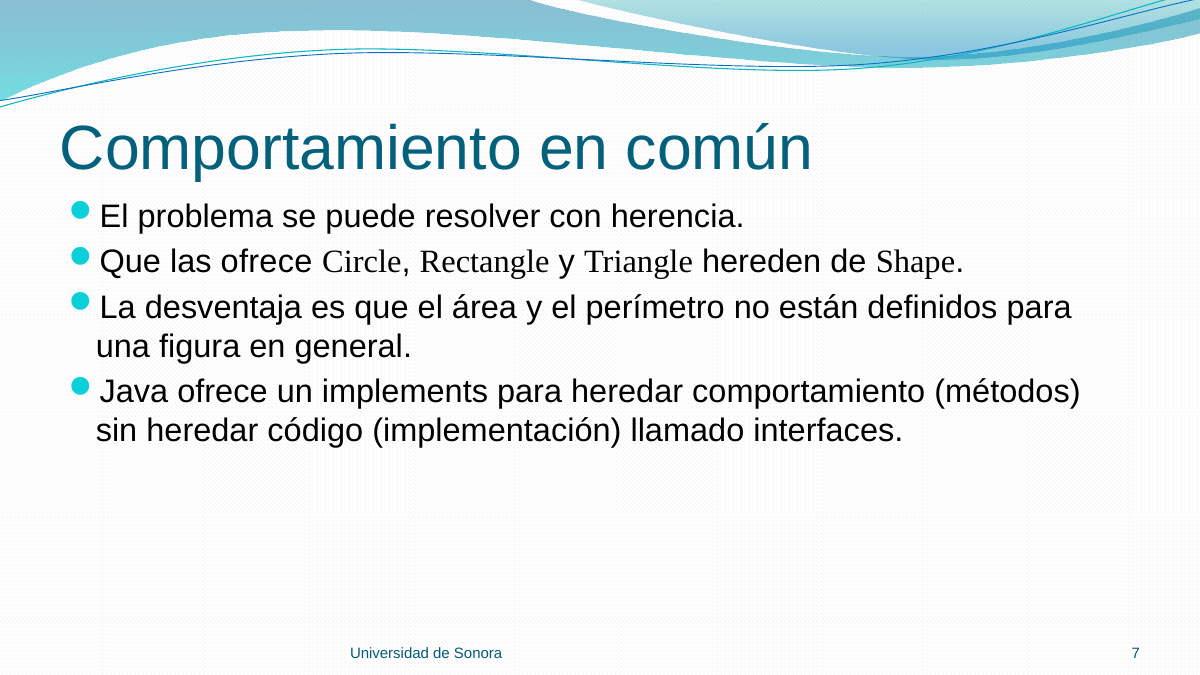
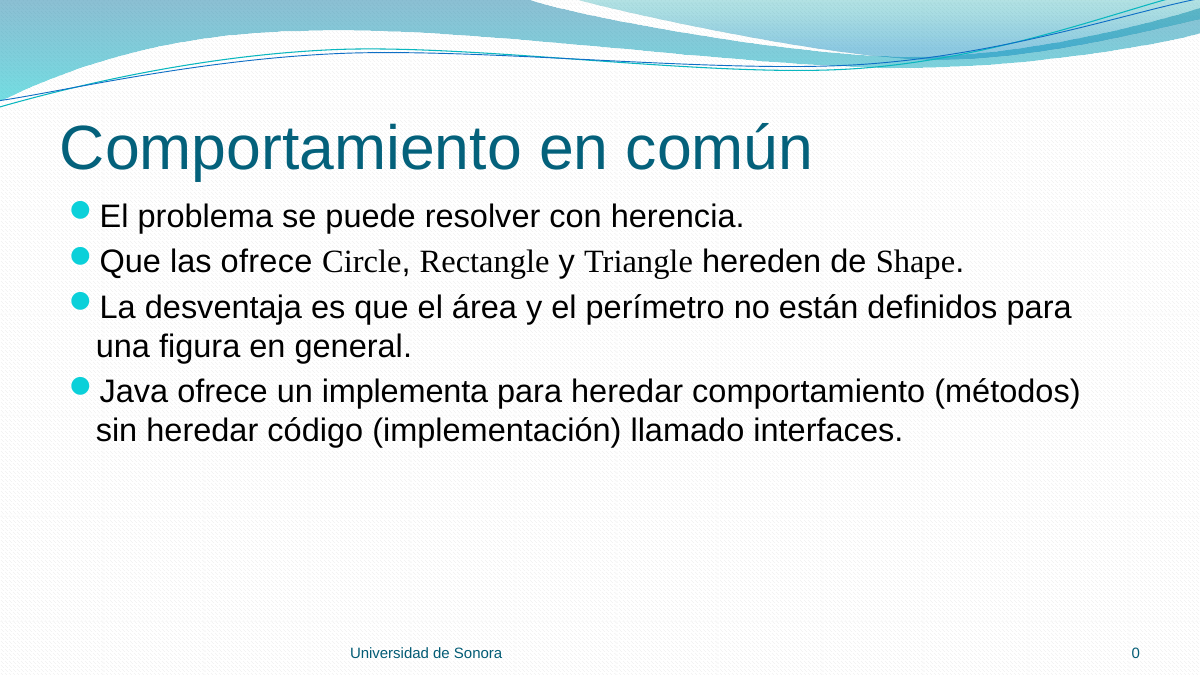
implements: implements -> implementa (405, 392)
7: 7 -> 0 (1136, 654)
